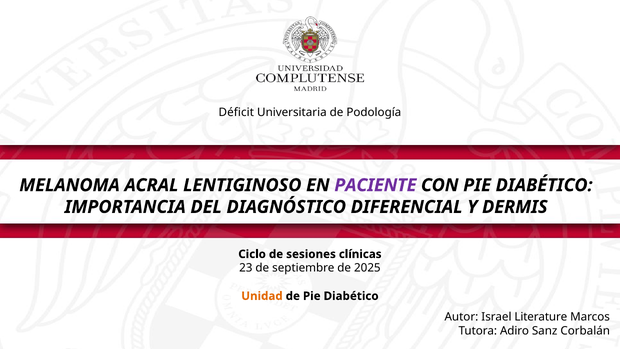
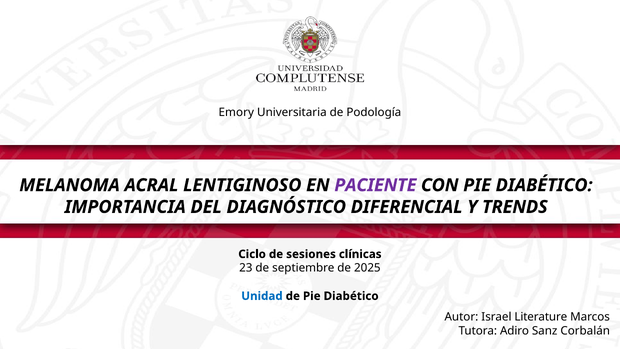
Déficit: Déficit -> Emory (236, 112)
DERMIS: DERMIS -> TRENDS (515, 207)
Unidad colour: orange -> blue (262, 296)
